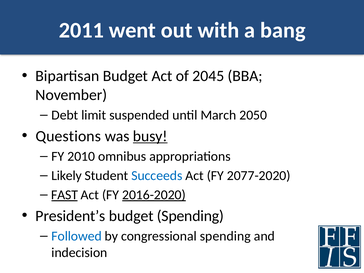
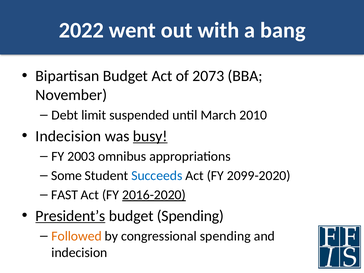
2011: 2011 -> 2022 (81, 30)
2045: 2045 -> 2073 (208, 76)
2050: 2050 -> 2010 (253, 115)
Questions: Questions -> Indecision (68, 136)
2010: 2010 -> 2003 (81, 156)
Likely: Likely -> Some (67, 176)
2077-2020: 2077-2020 -> 2099-2020 (259, 176)
FAST underline: present -> none (65, 195)
President’s underline: none -> present (70, 216)
Followed colour: blue -> orange (77, 236)
